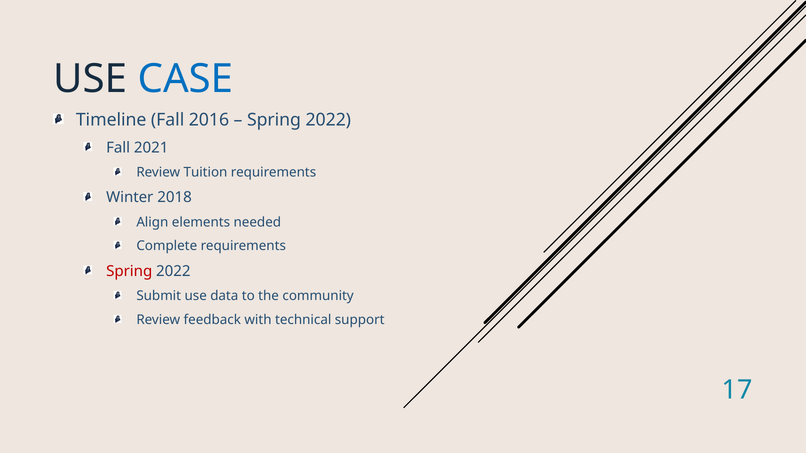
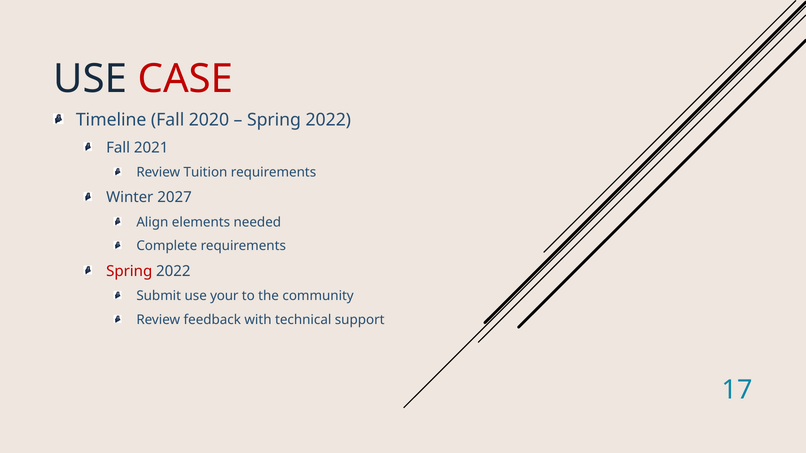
CASE colour: blue -> red (185, 79)
2016: 2016 -> 2020 (209, 120)
2018: 2018 -> 2027 (175, 198)
data: data -> your (224, 296)
